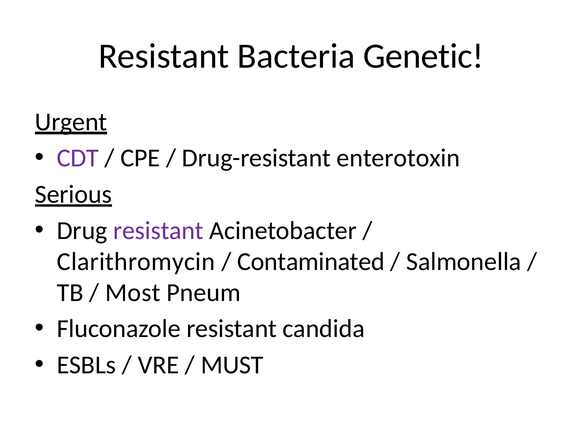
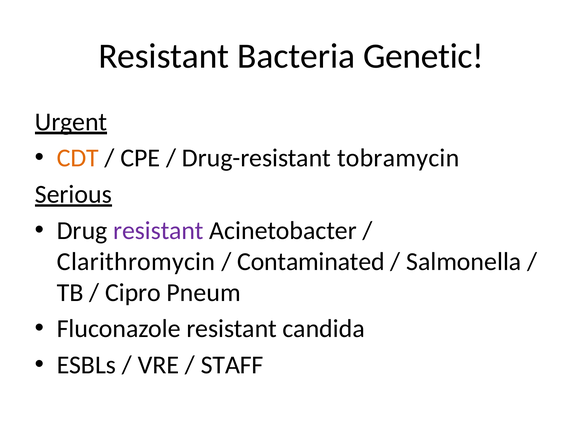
CDT colour: purple -> orange (78, 158)
enterotoxin: enterotoxin -> tobramycin (398, 158)
Most: Most -> Cipro (133, 293)
MUST: MUST -> STAFF (232, 365)
